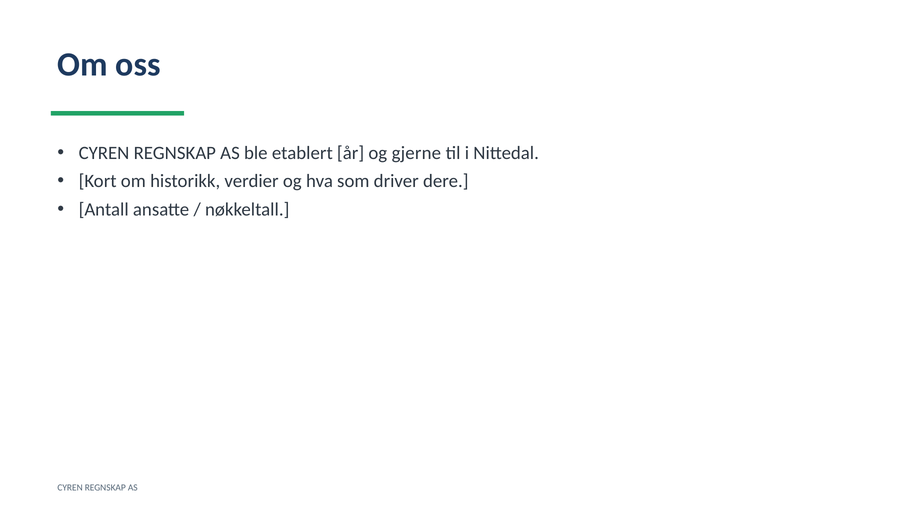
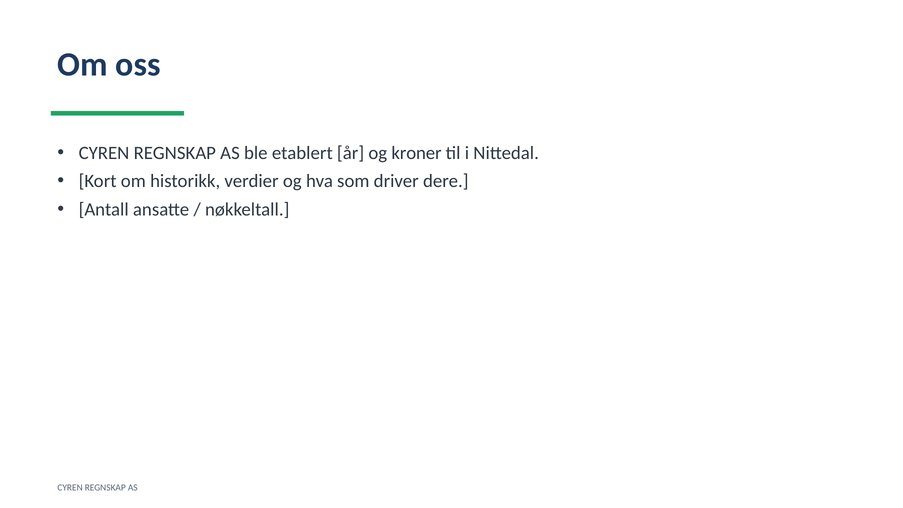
gjerne: gjerne -> kroner (417, 153)
